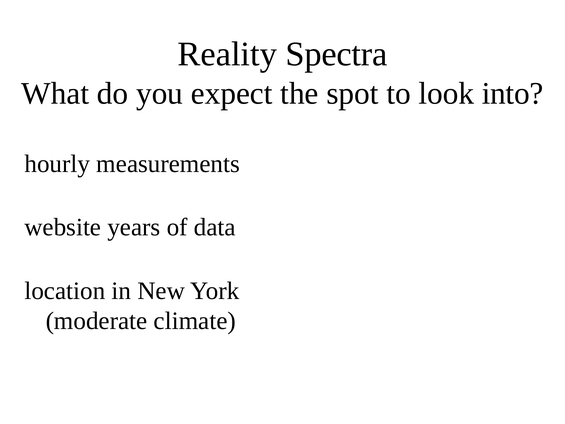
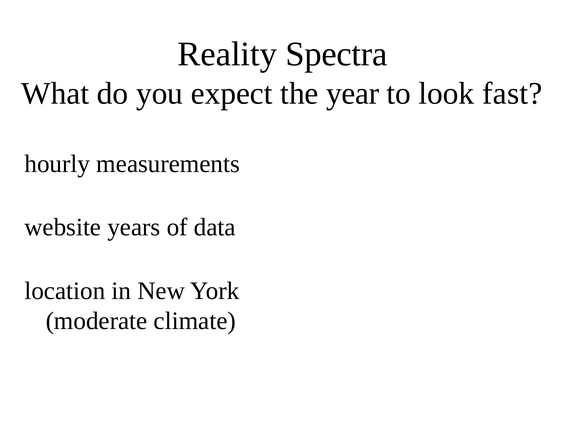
spot: spot -> year (353, 94)
into: into -> fast (512, 94)
